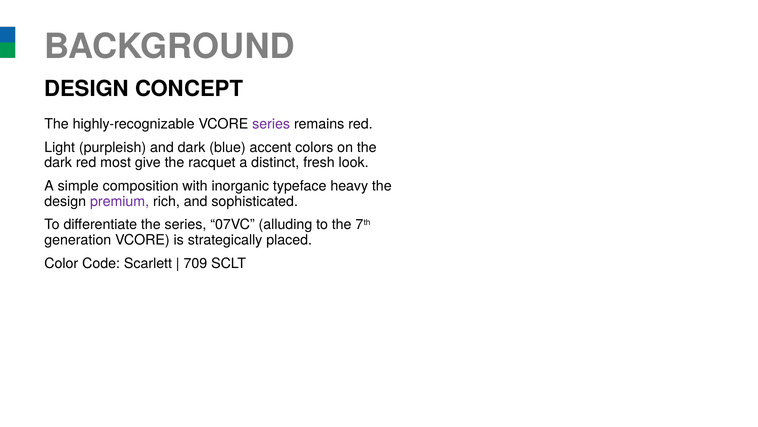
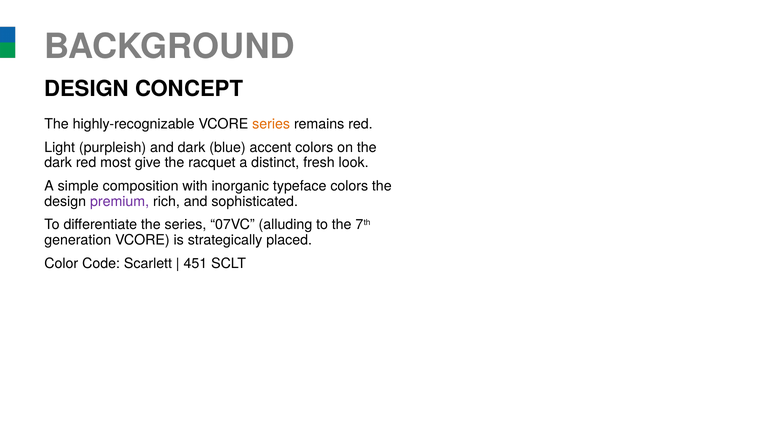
series colour: purple -> orange (271, 124)
typeface heavy: heavy -> colors (349, 186)
709: 709 -> 451 (195, 263)
